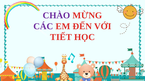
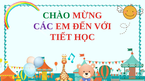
CHÀO colour: purple -> green (56, 16)
